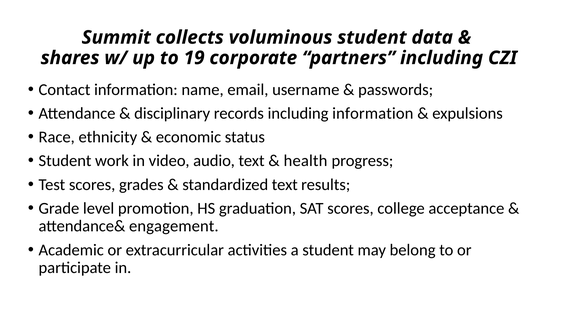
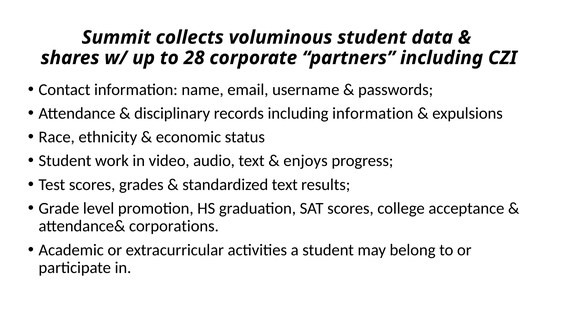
19: 19 -> 28 (194, 58)
health: health -> enjoys (306, 161)
engagement: engagement -> corporations (174, 226)
